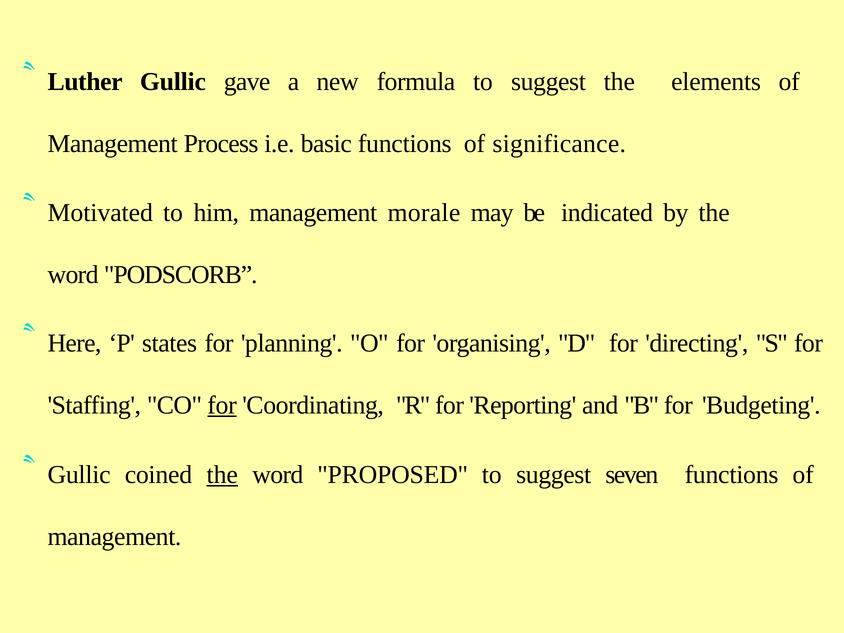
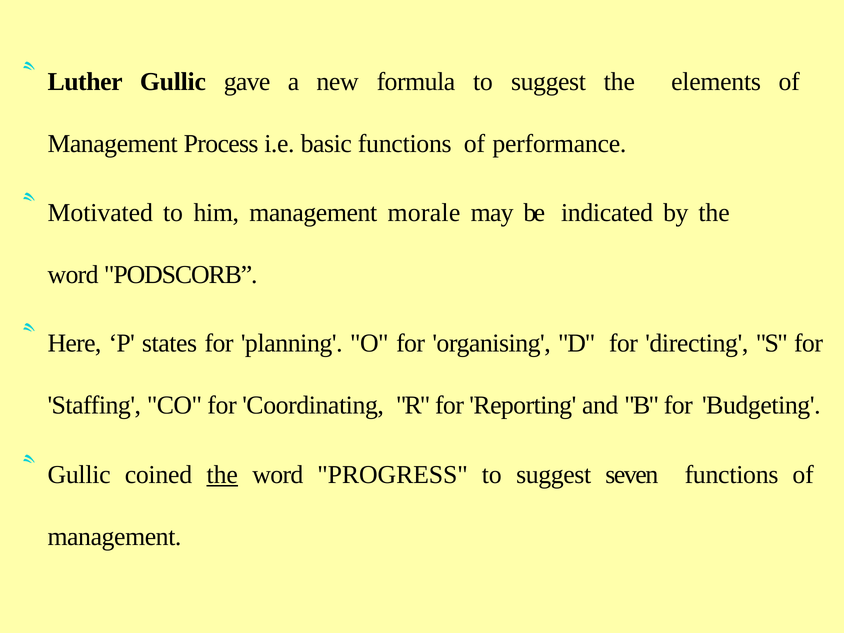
significance: significance -> performance (559, 144)
for underline: present -> none (222, 405)
PROPOSED: PROPOSED -> PROGRESS (393, 475)
